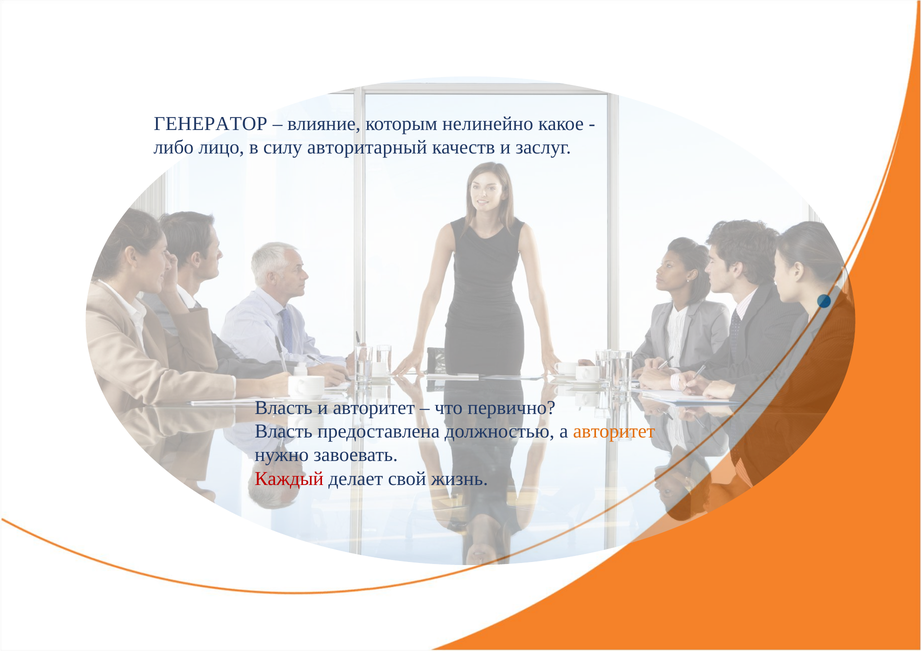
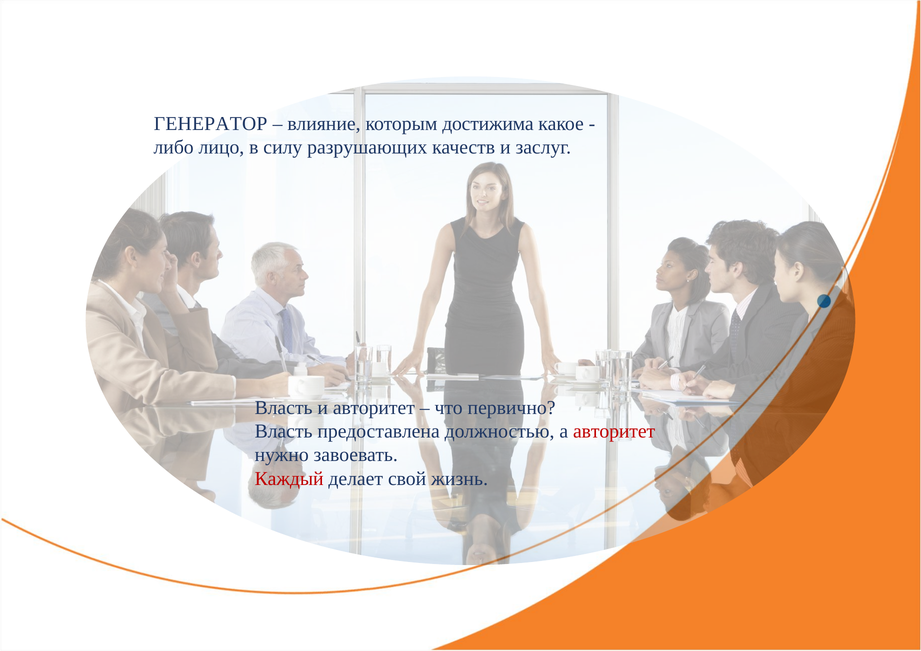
нелинейно: нелинейно -> достижима (488, 124)
авторитарный: авторитарный -> разрушающих (367, 148)
авторитет colour: orange -> red (614, 431)
